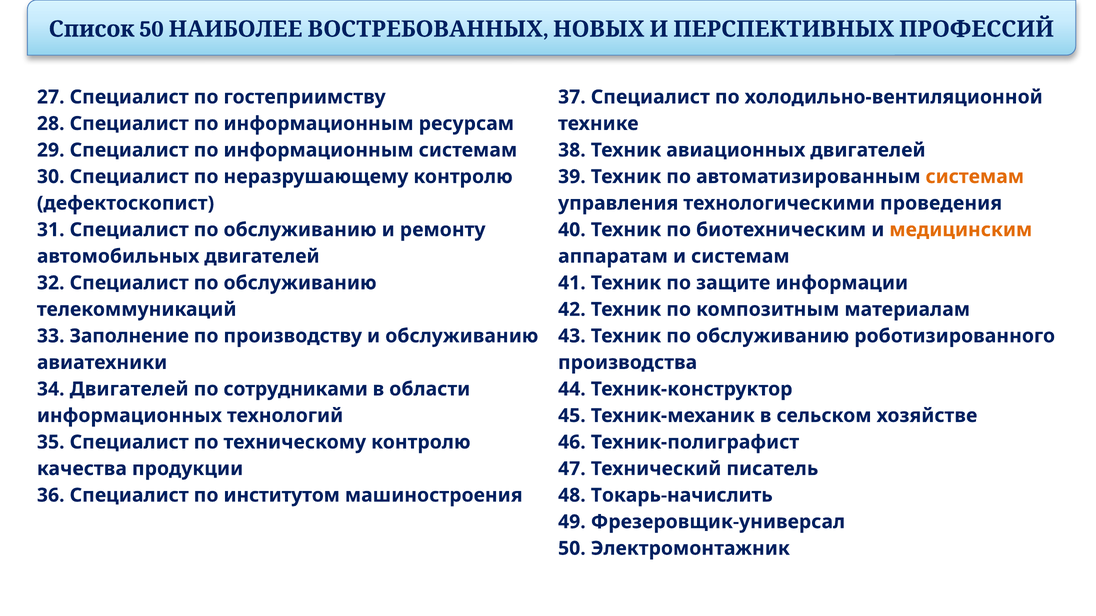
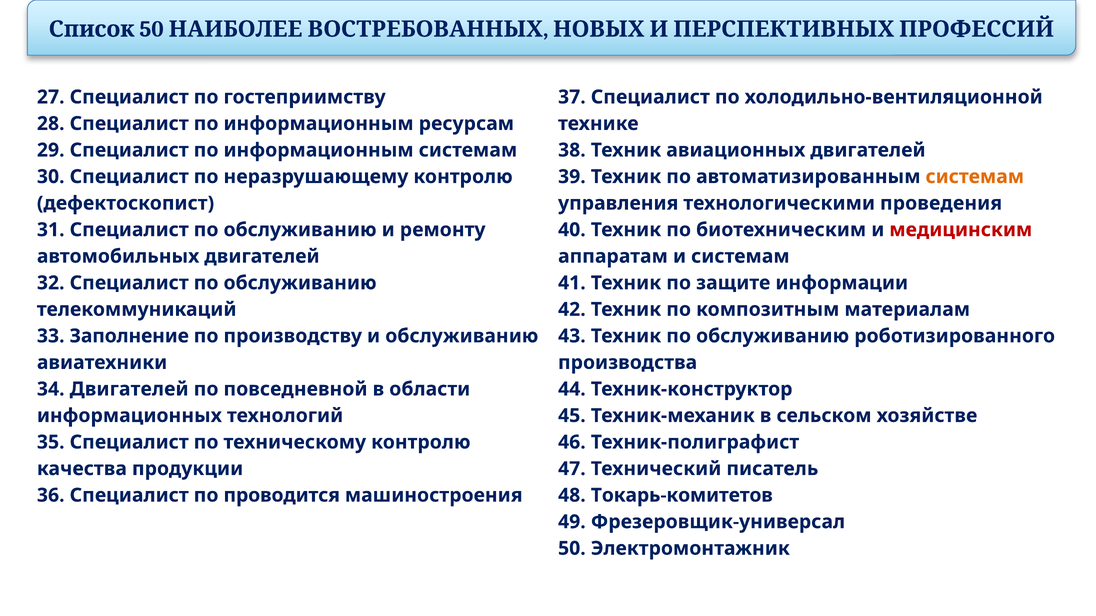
медицинским colour: orange -> red (961, 230)
сотрудниками: сотрудниками -> повседневной (296, 389)
институтом: институтом -> проводится (282, 496)
Токарь-начислить: Токарь-начислить -> Токарь-комитетов (682, 496)
